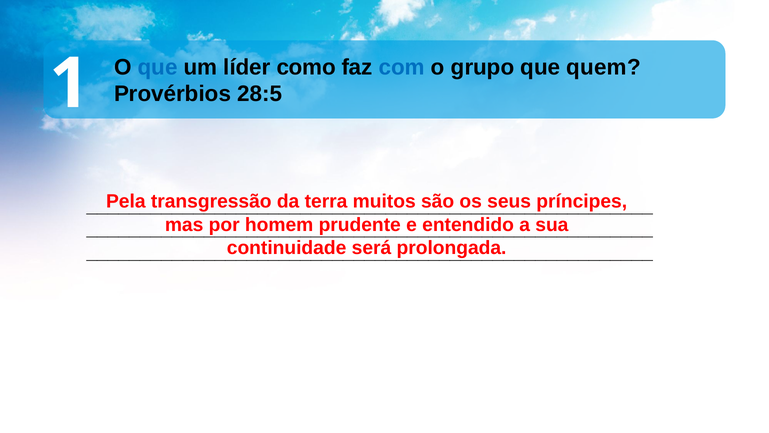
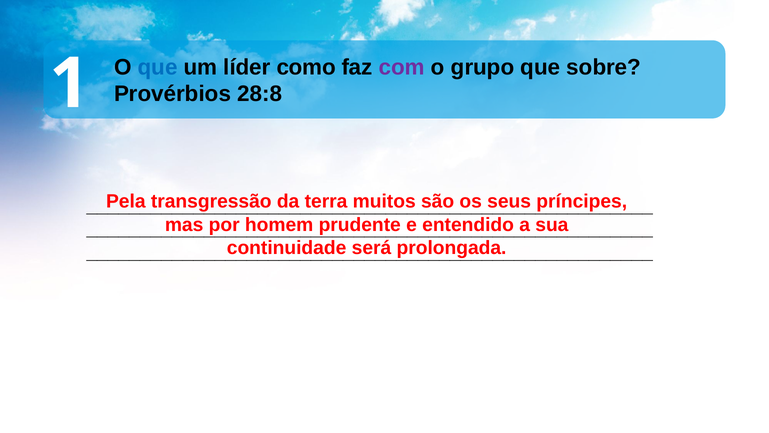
com colour: blue -> purple (402, 67)
quem: quem -> sobre (604, 67)
28:5: 28:5 -> 28:8 (260, 94)
